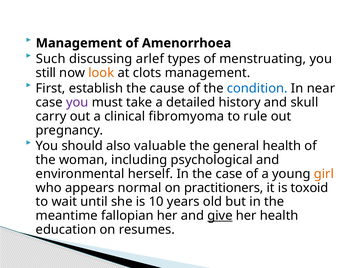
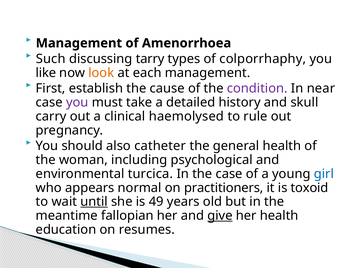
arlef: arlef -> tarry (150, 59)
menstruating: menstruating -> colporrhaphy (263, 59)
still: still -> like (46, 73)
clots: clots -> each (147, 73)
condition colour: blue -> purple (257, 89)
fibromyoma: fibromyoma -> haemolysed (186, 117)
valuable: valuable -> catheter (160, 146)
herself: herself -> turcica (150, 174)
girl colour: orange -> blue (324, 174)
until underline: none -> present (94, 202)
10: 10 -> 49 (156, 202)
